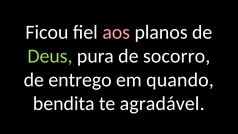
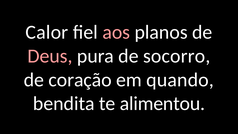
Ficou: Ficou -> Calor (47, 32)
Deus colour: light green -> pink (50, 56)
entrego: entrego -> coração (80, 80)
agradável: agradável -> alimentou (162, 104)
